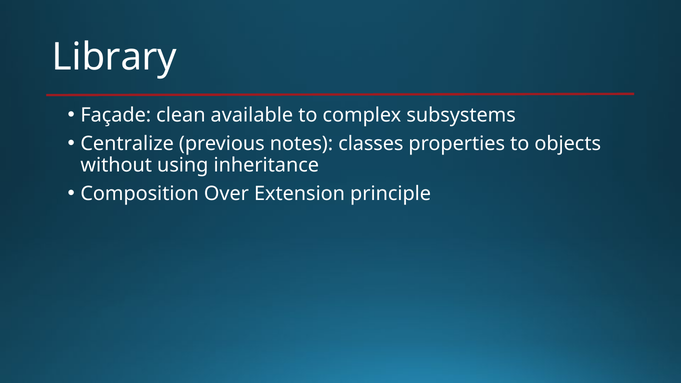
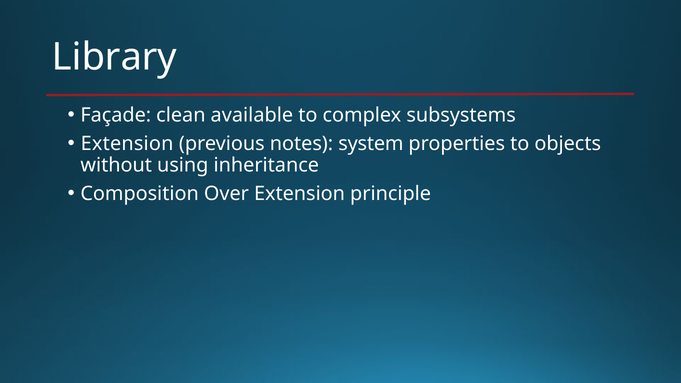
Centralize: Centralize -> Extension (127, 144)
classes: classes -> system (371, 144)
